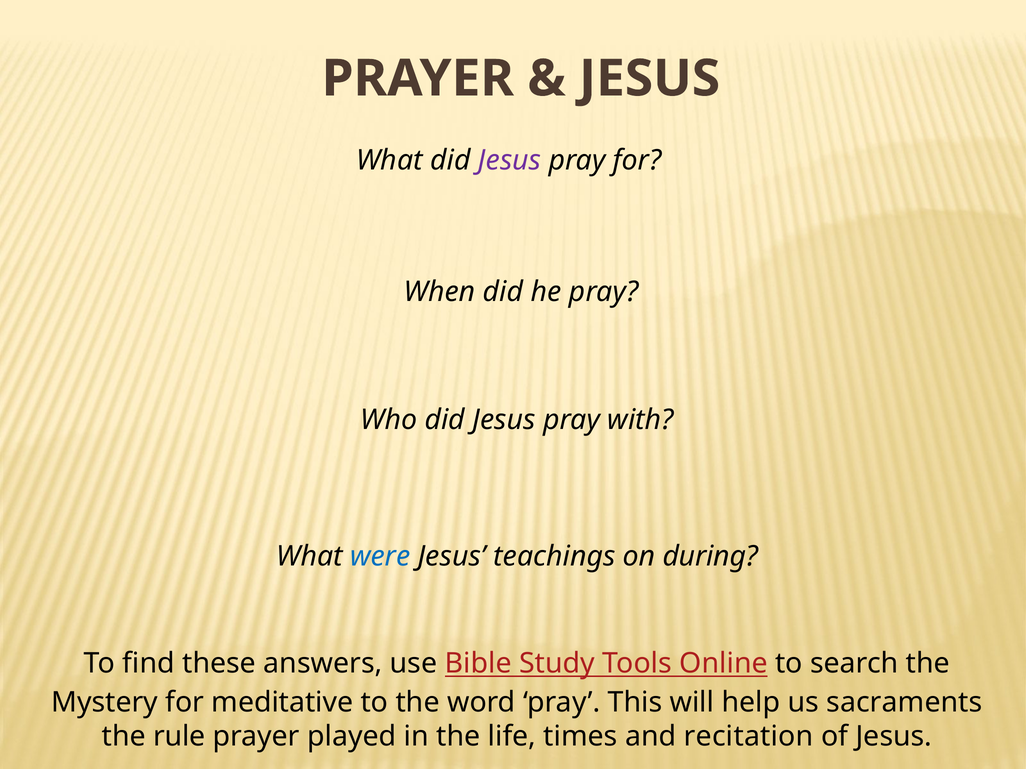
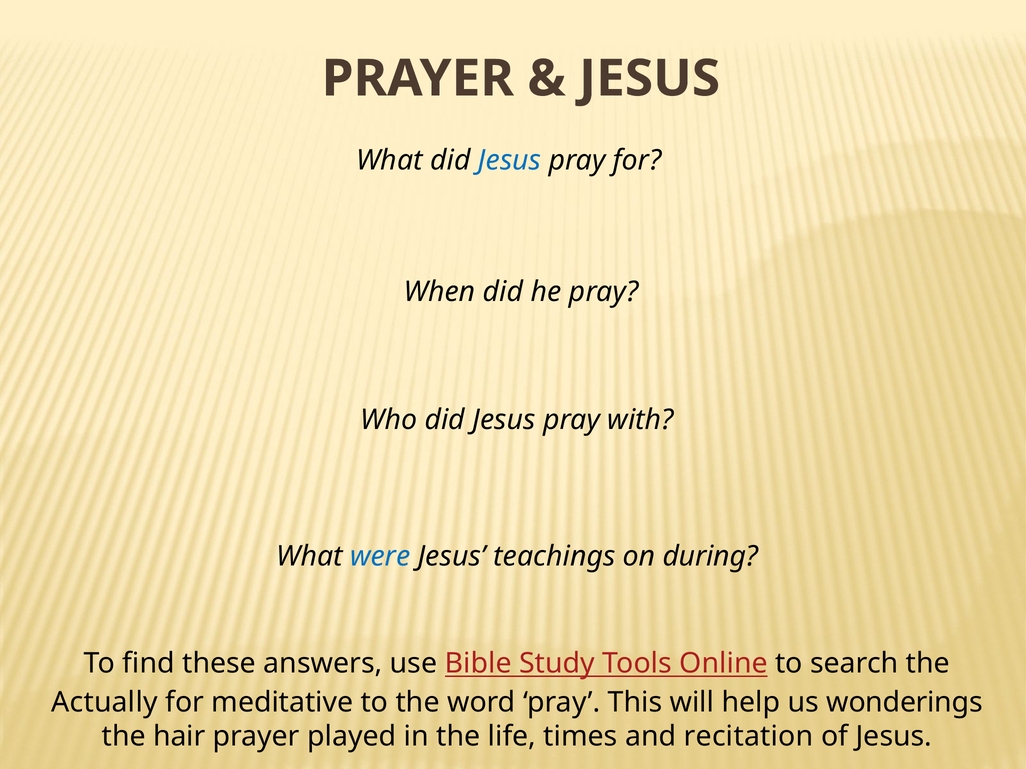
Jesus colour: purple -> blue (510, 161)
Mystery: Mystery -> Actually (104, 703)
sacraments: sacraments -> wonderings (905, 703)
rule: rule -> hair (179, 737)
